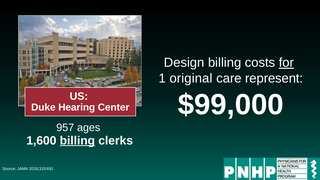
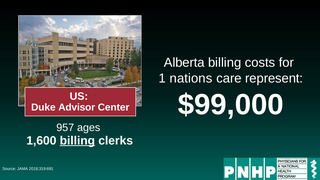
Design: Design -> Alberta (184, 63)
for underline: present -> none (286, 63)
original: original -> nations (191, 78)
Hearing: Hearing -> Advisor (77, 107)
